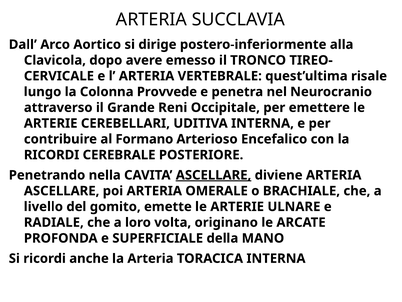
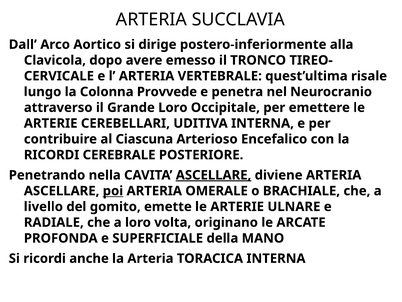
Grande Reni: Reni -> Loro (173, 107)
Formano: Formano -> Ciascuna (144, 139)
poi underline: none -> present (113, 191)
